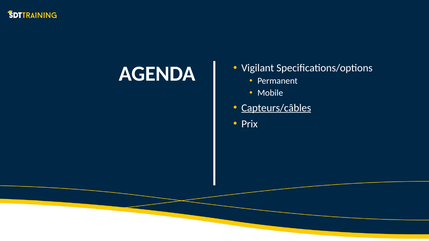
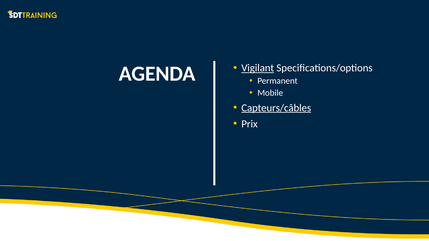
Vigilant underline: none -> present (258, 68)
